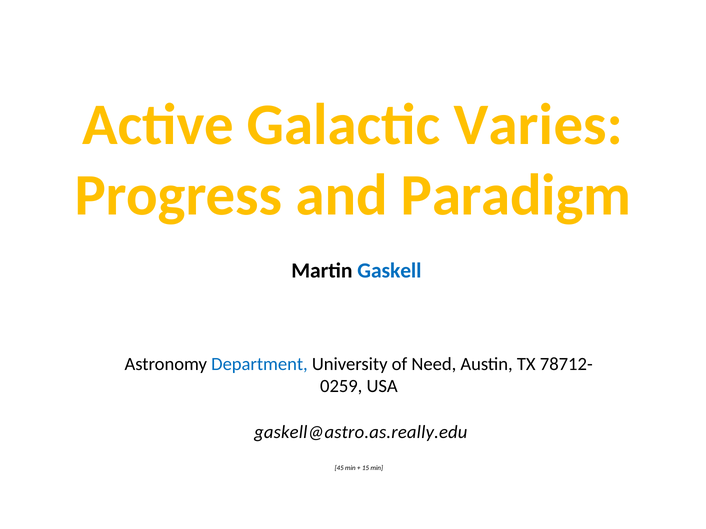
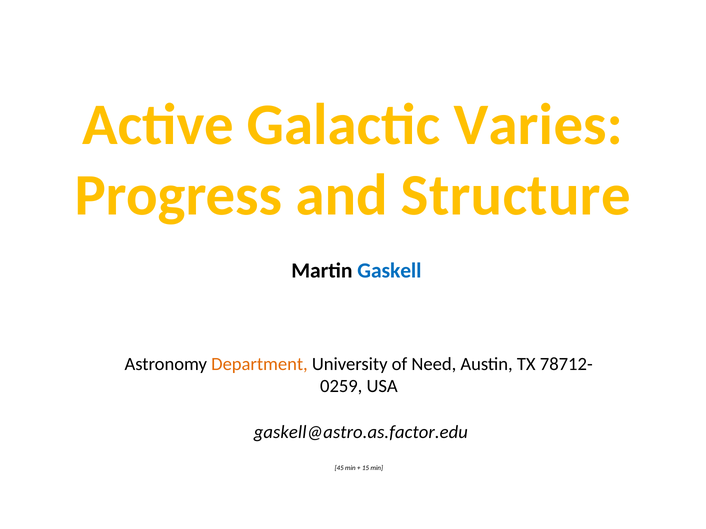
Paradigm: Paradigm -> Structure (516, 195)
Department colour: blue -> orange (259, 364)
gaskell@astro.as.really.edu: gaskell@astro.as.really.edu -> gaskell@astro.as.factor.edu (361, 433)
